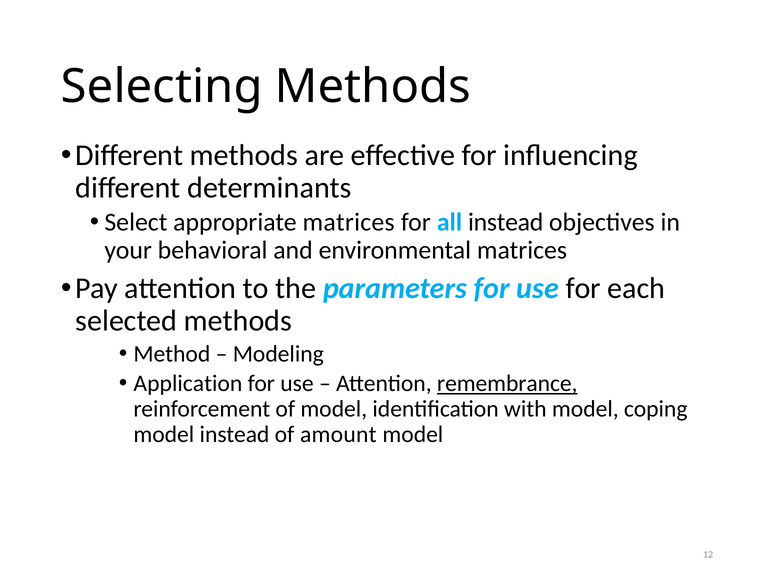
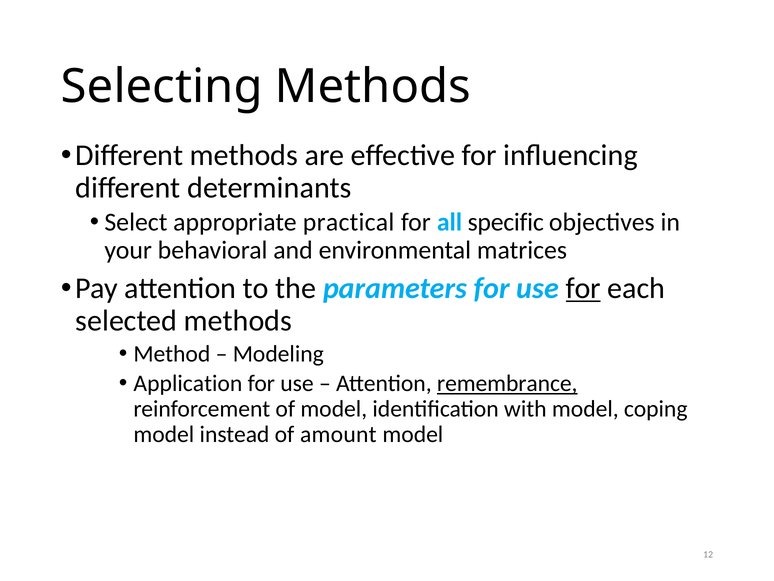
appropriate matrices: matrices -> practical (349, 222)
all instead: instead -> specific (506, 222)
for underline: none -> present (583, 288)
